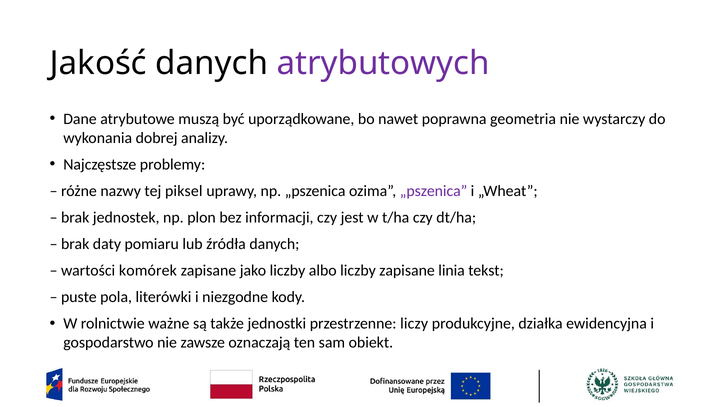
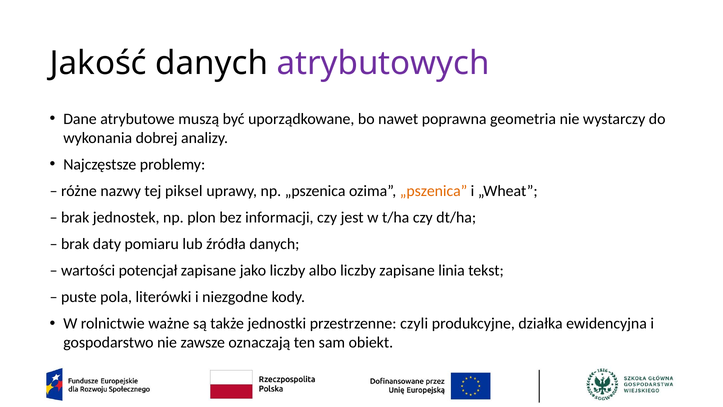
„pszenica colour: purple -> orange (434, 191)
komórek: komórek -> potencjał (148, 270)
liczy: liczy -> czyli (414, 323)
